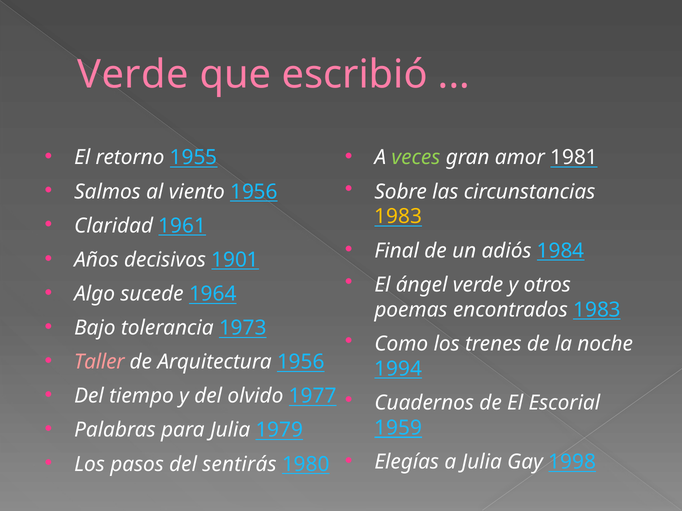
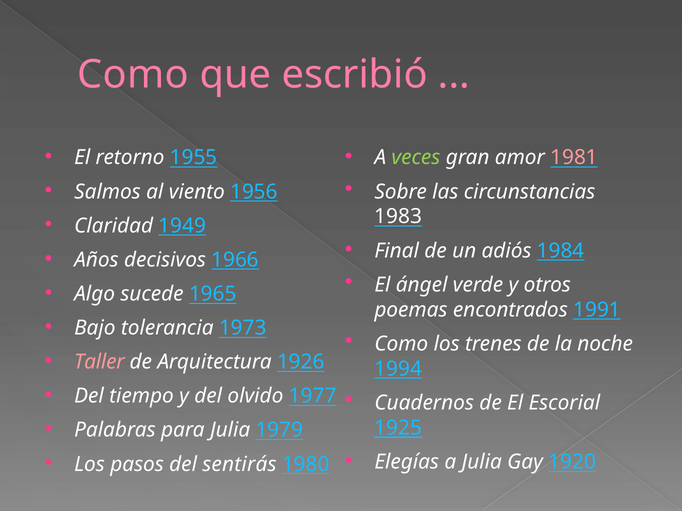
Verde: Verde -> Como (133, 75)
1981 colour: white -> pink (574, 158)
1983 colour: yellow -> white (398, 217)
1961: 1961 -> 1949 (182, 226)
1901: 1901 -> 1966 (235, 260)
1964: 1964 -> 1965 (213, 294)
encontrados 1983: 1983 -> 1991 (597, 310)
Arquitectura 1956: 1956 -> 1926 (301, 362)
1959: 1959 -> 1925 (398, 428)
1998: 1998 -> 1920 (572, 462)
